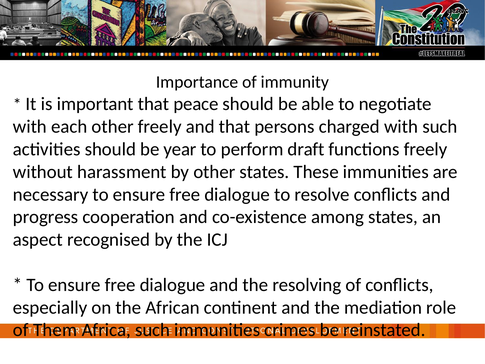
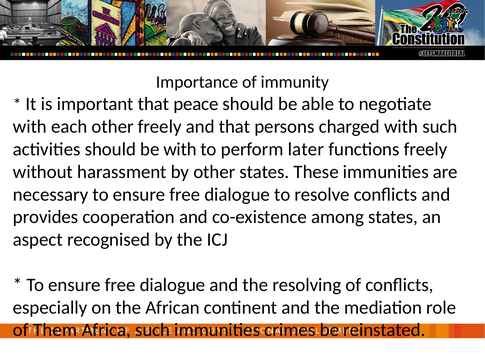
be year: year -> with (180, 149)
draft: draft -> later (306, 149)
progress: progress -> provides (46, 217)
